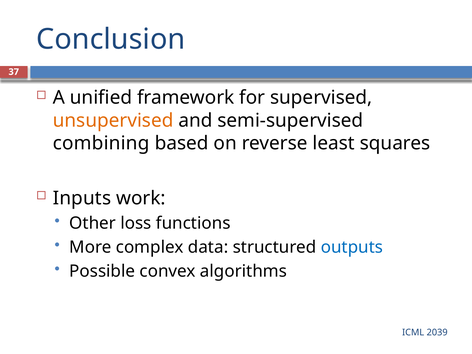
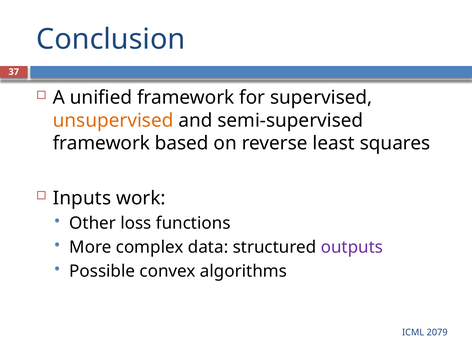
combining: combining -> framework (101, 143)
outputs colour: blue -> purple (352, 247)
2039: 2039 -> 2079 (437, 333)
